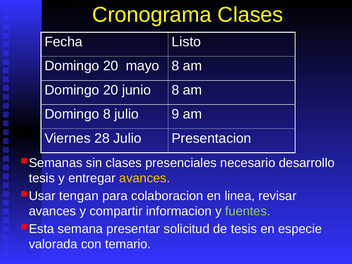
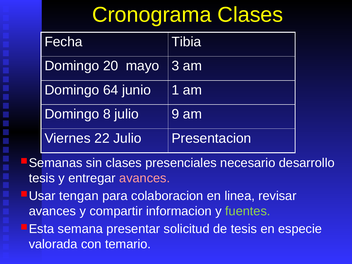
Listo: Listo -> Tibia (186, 42)
mayo 8: 8 -> 3 (175, 66)
20: 20 -> 64 (111, 90)
junio 8: 8 -> 1 (175, 90)
28: 28 -> 22 (102, 138)
avances colour: yellow -> pink (145, 178)
